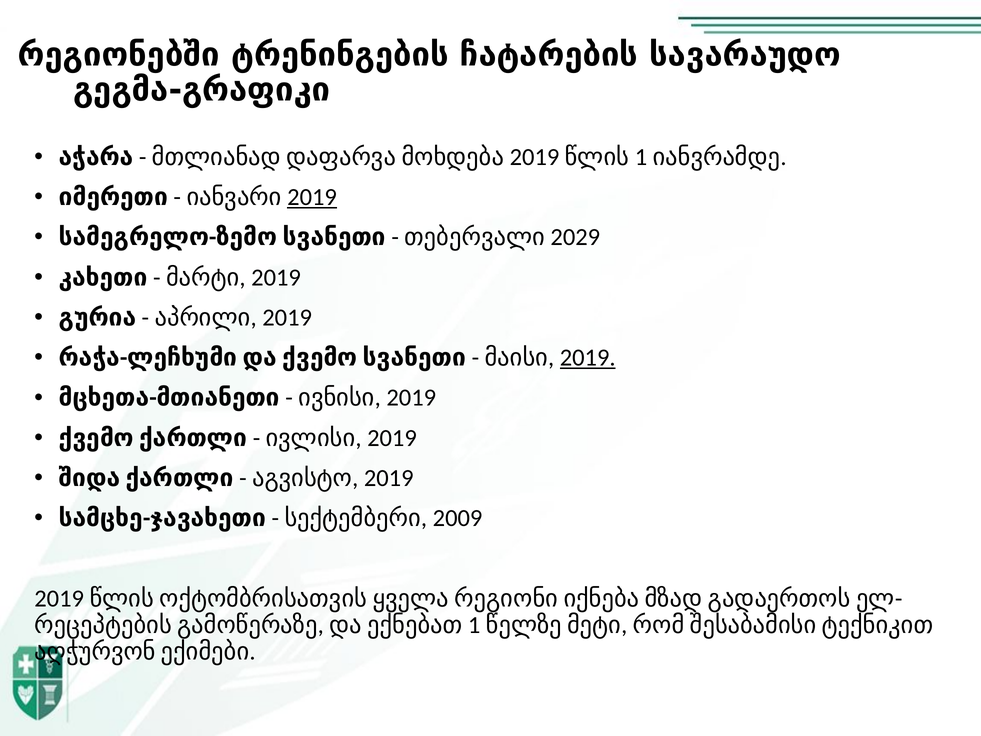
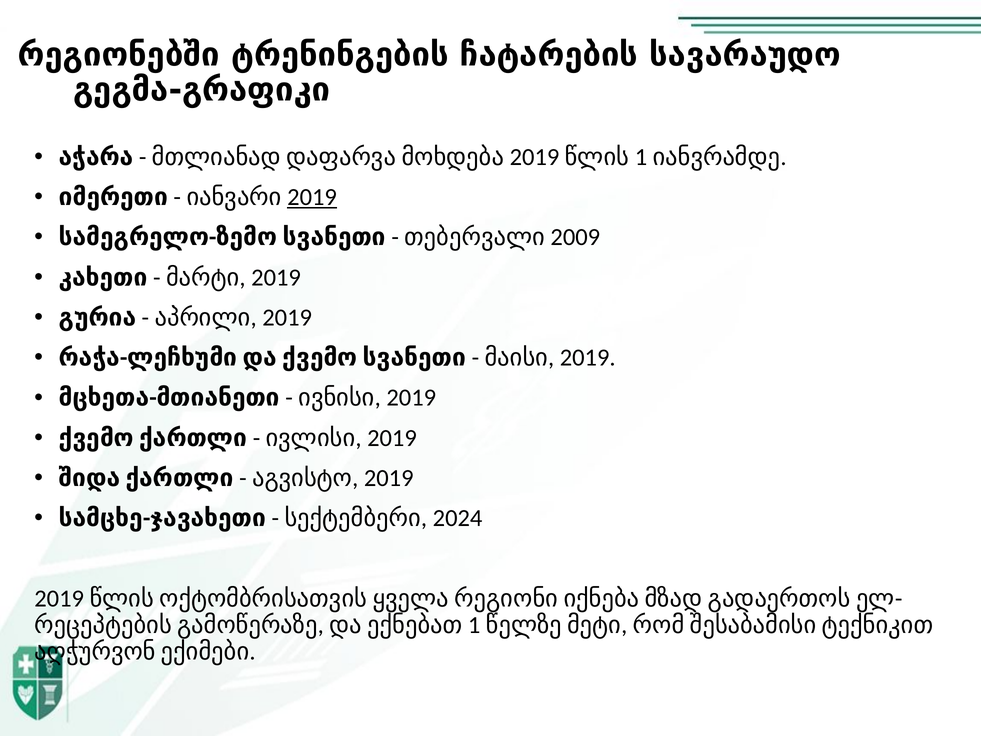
2029: 2029 -> 2009 (575, 237)
2019 underline: present -> none (588, 358)
2009: 2009 -> 2024 (458, 518)
